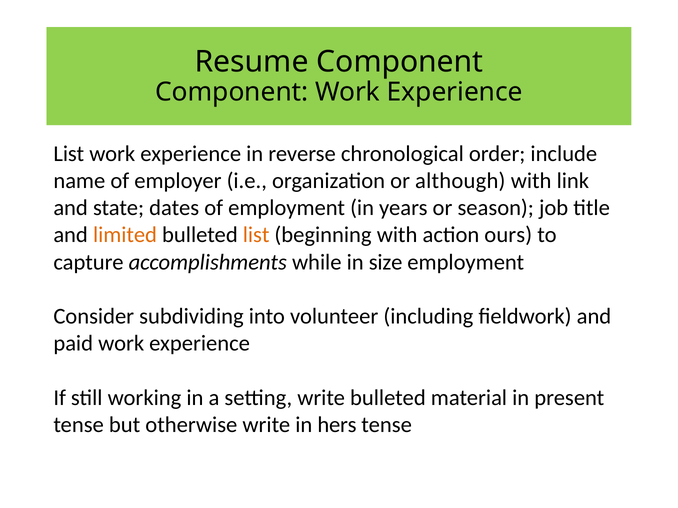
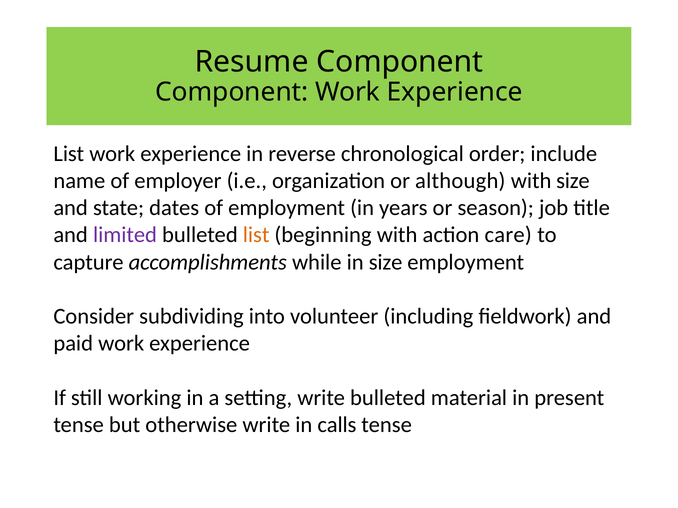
with link: link -> size (573, 181)
limited colour: orange -> purple (125, 235)
ours: ours -> care (508, 235)
hers: hers -> calls (337, 425)
